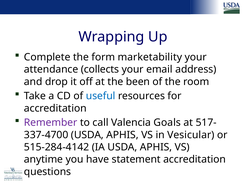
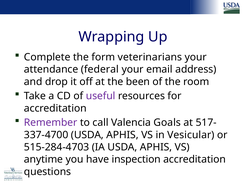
marketability: marketability -> veterinarians (150, 57)
collects: collects -> federal (100, 70)
useful colour: blue -> purple (101, 96)
515-284-4142: 515-284-4142 -> 515-284-4703 (57, 148)
statement: statement -> inspection (136, 160)
